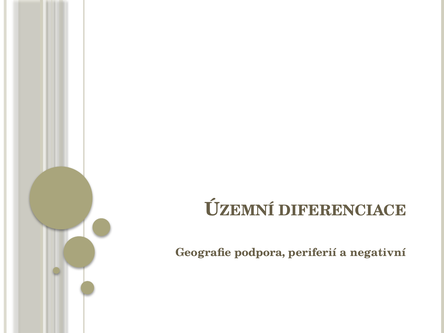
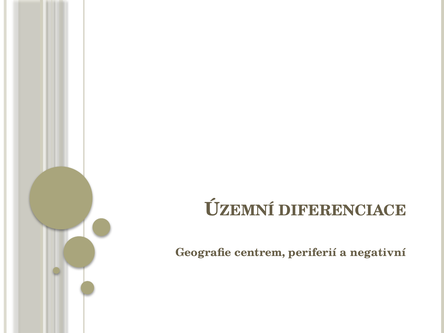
podpora: podpora -> centrem (260, 253)
